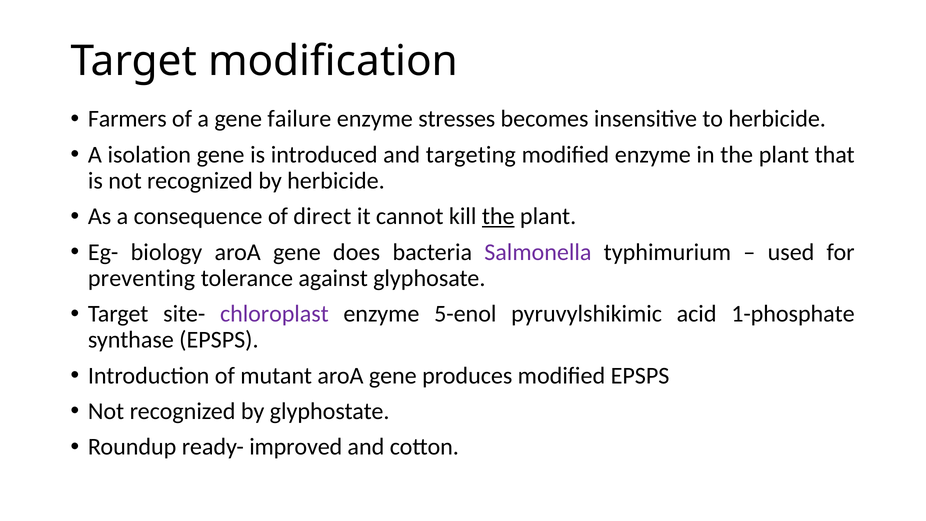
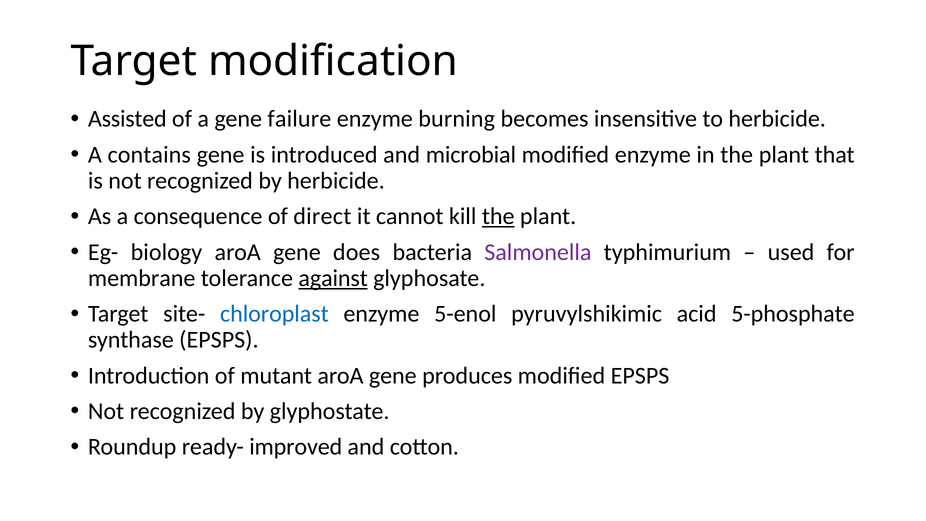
Farmers: Farmers -> Assisted (127, 119)
stresses: stresses -> burning (457, 119)
isolation: isolation -> contains (149, 155)
targeting: targeting -> microbial (471, 155)
preventing: preventing -> membrane (142, 278)
against underline: none -> present (333, 278)
chloroplast colour: purple -> blue (274, 314)
1-phosphate: 1-phosphate -> 5-phosphate (793, 314)
